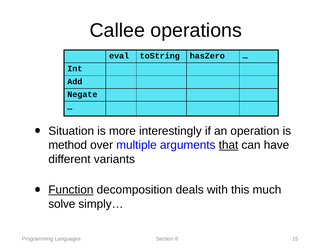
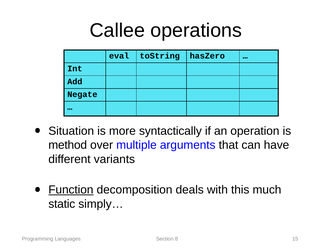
interestingly: interestingly -> syntactically (170, 131)
that underline: present -> none (229, 145)
solve: solve -> static (62, 204)
